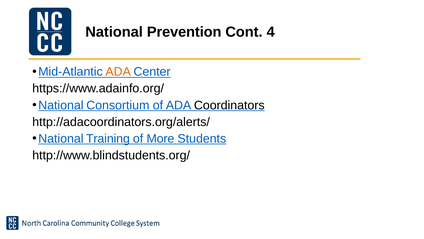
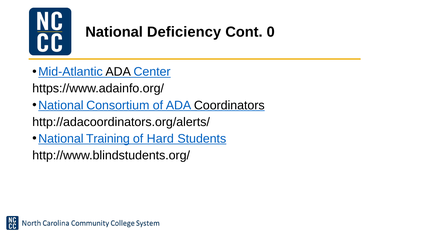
Prevention: Prevention -> Deficiency (184, 32)
4: 4 -> 0 (271, 32)
ADA colour: orange -> black (118, 72)
More: More -> Hard (160, 138)
